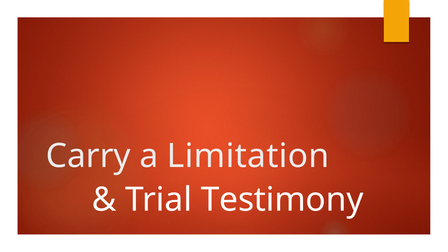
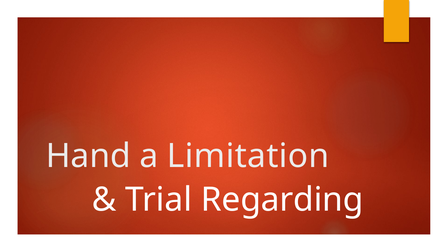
Carry: Carry -> Hand (88, 156)
Testimony: Testimony -> Regarding (282, 200)
